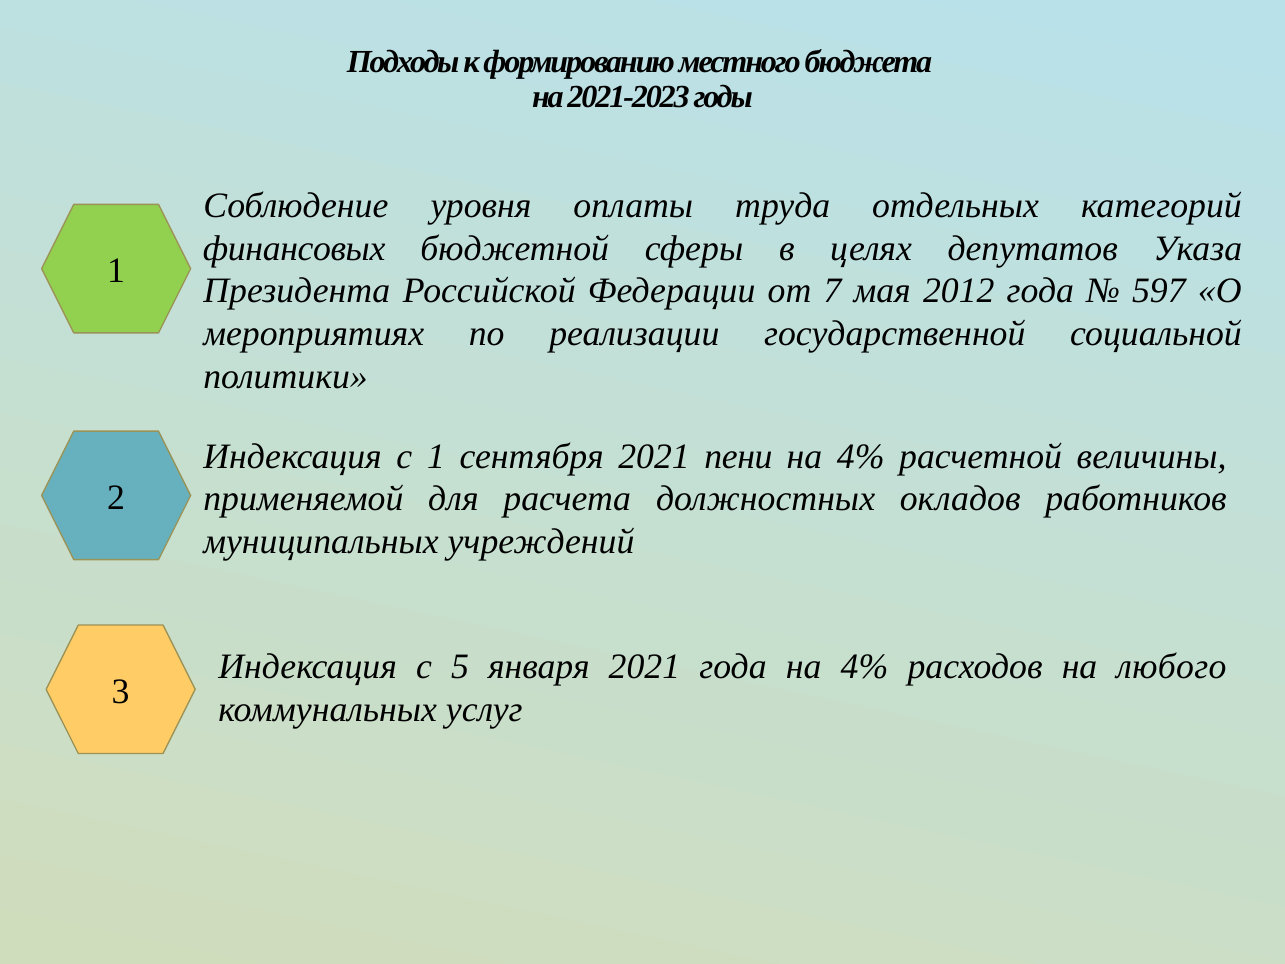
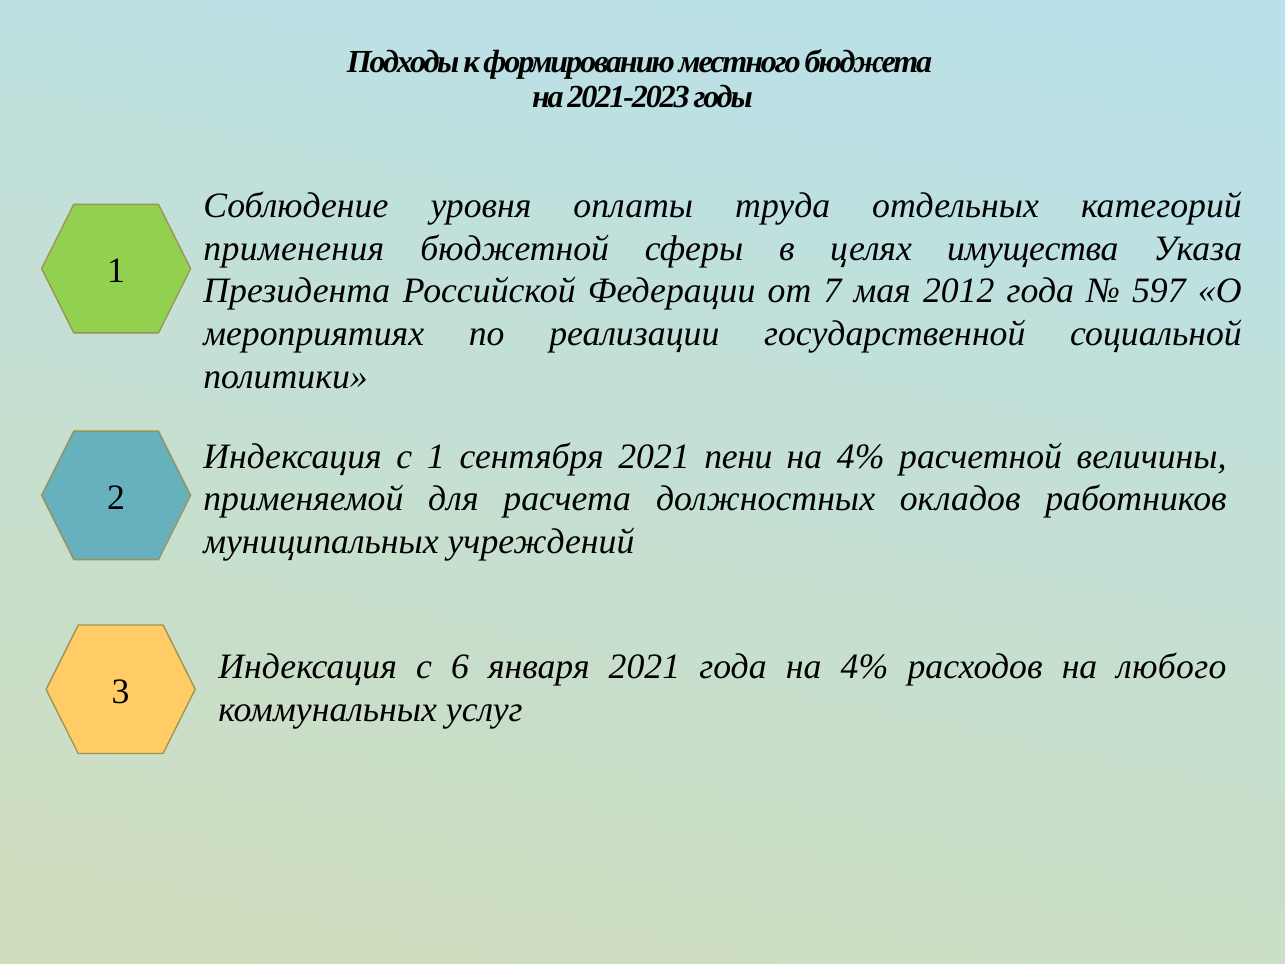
финансовых: финансовых -> применения (294, 248)
депутатов: депутатов -> имущества (1033, 248)
5: 5 -> 6 (460, 666)
